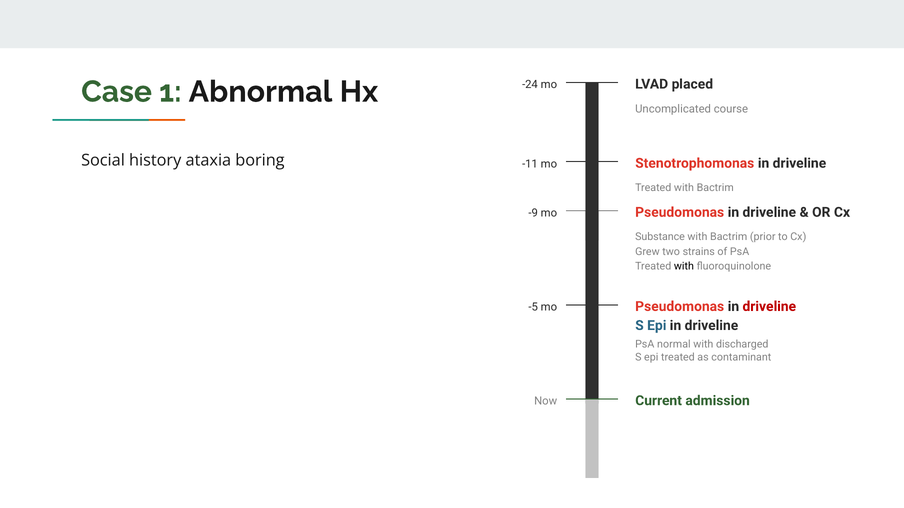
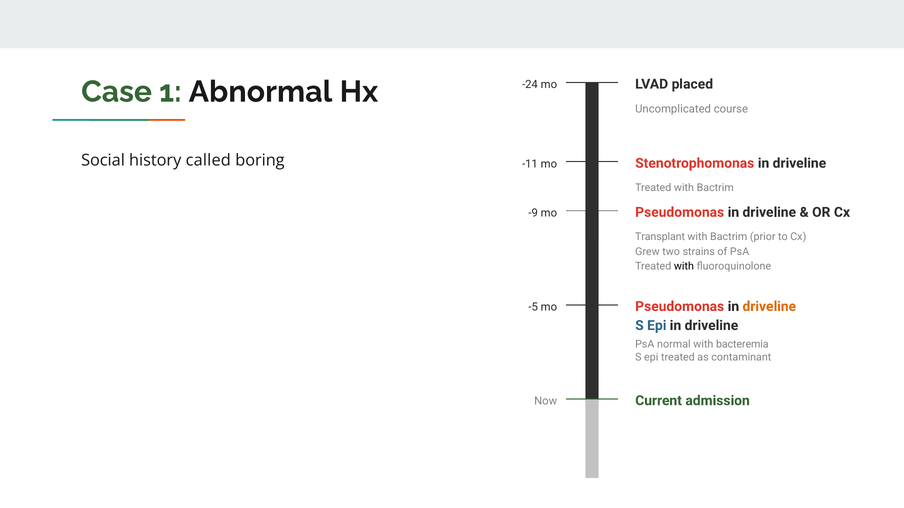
ataxia: ataxia -> called (208, 161)
Substance: Substance -> Transplant (660, 237)
driveline colour: red -> orange (769, 307)
discharged: discharged -> bacteremia (742, 345)
